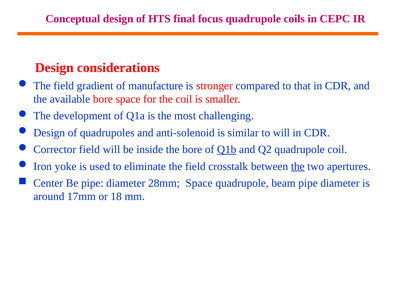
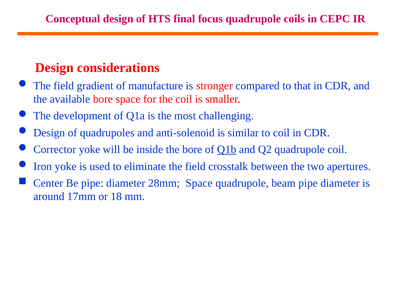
to will: will -> coil (281, 133)
Corrector field: field -> yoke (90, 149)
the underline: present -> none (298, 166)
